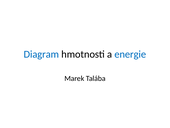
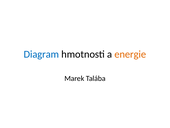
energie colour: blue -> orange (130, 54)
